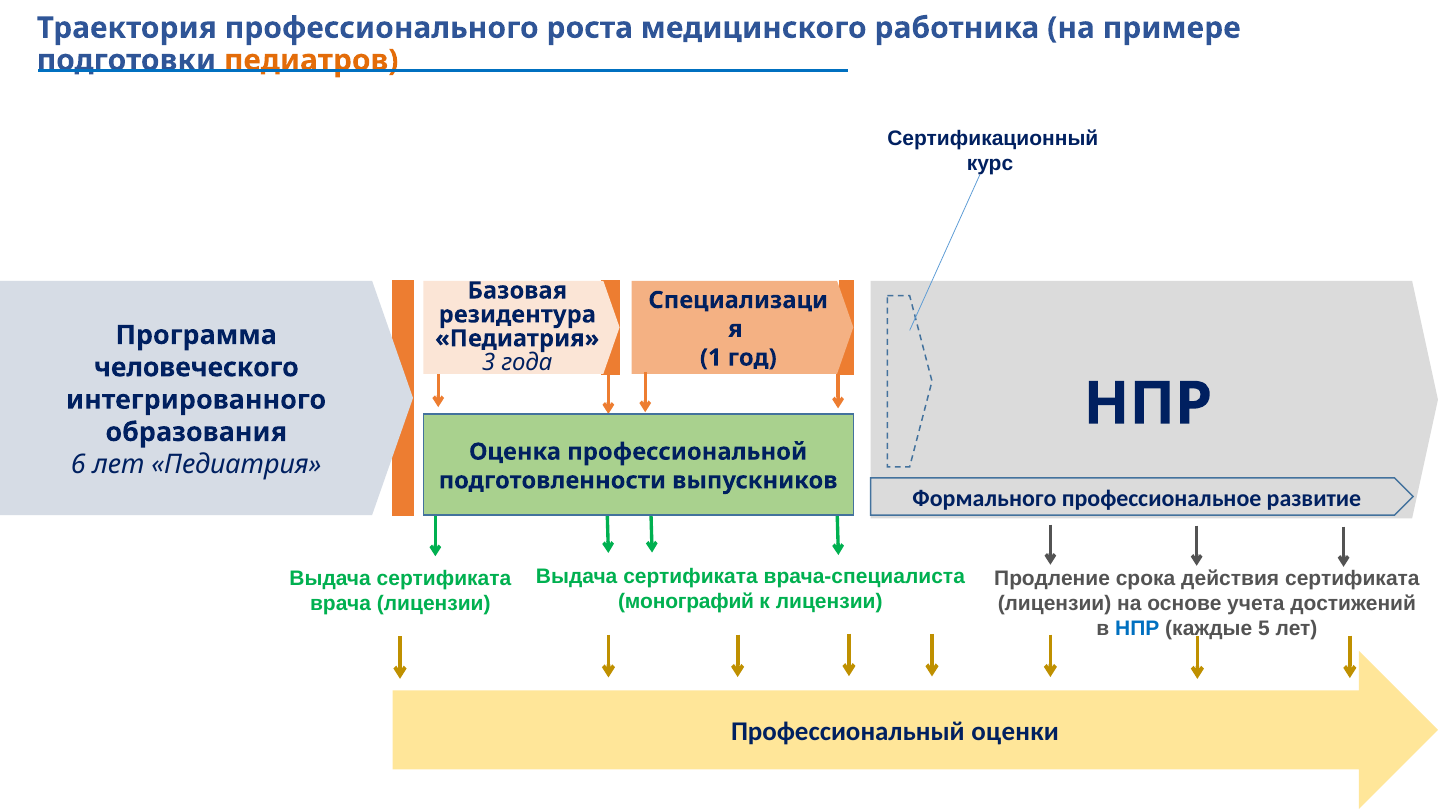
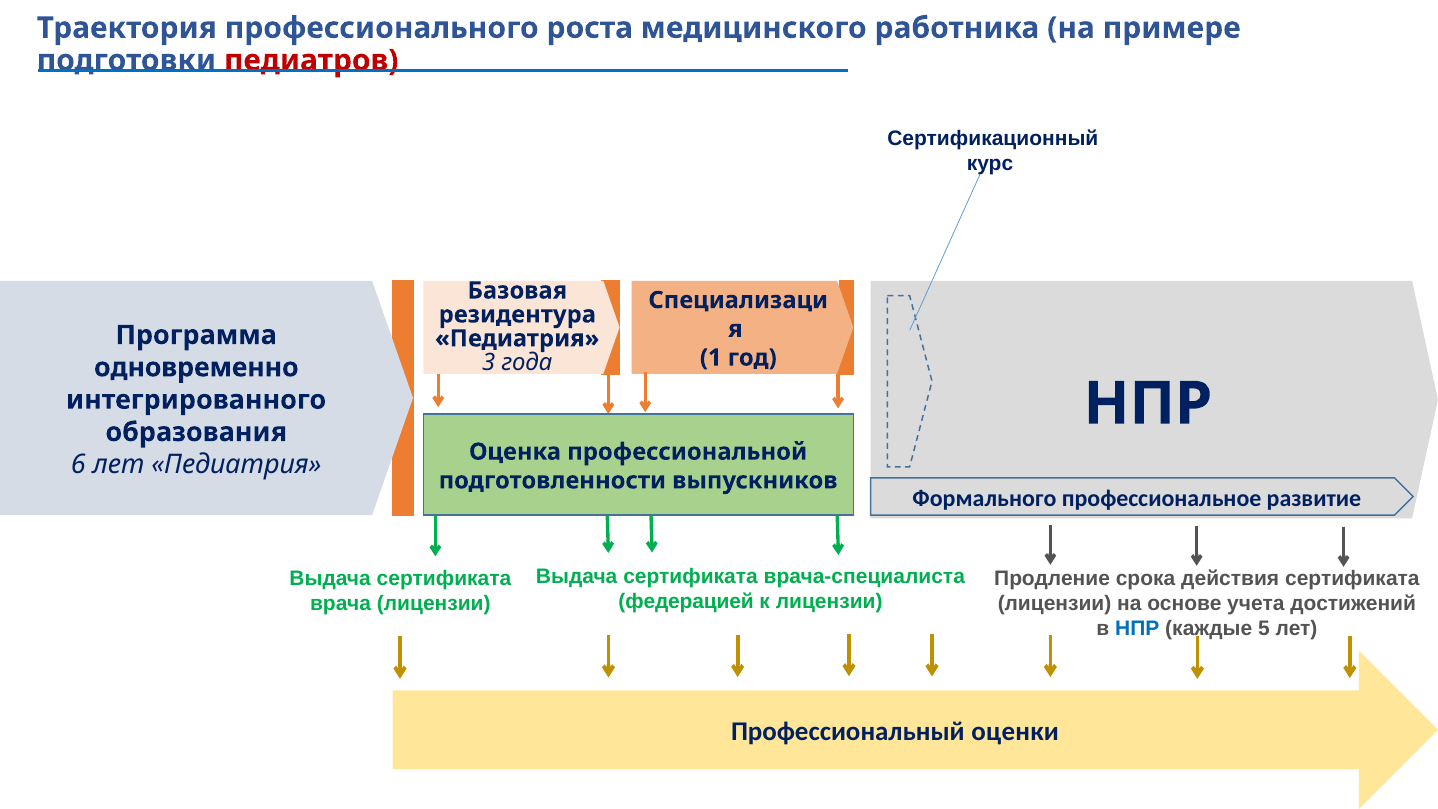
педиатров colour: orange -> red (311, 60)
человеческого: человеческого -> одновременно (196, 367)
монографий: монографий -> федерацией (686, 602)
